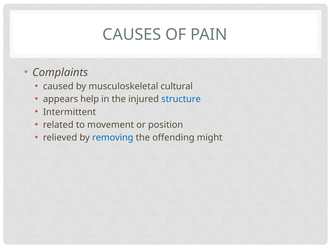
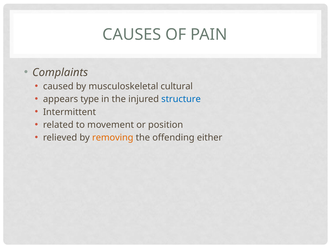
help: help -> type (90, 99)
removing colour: blue -> orange (113, 138)
might: might -> either (210, 138)
